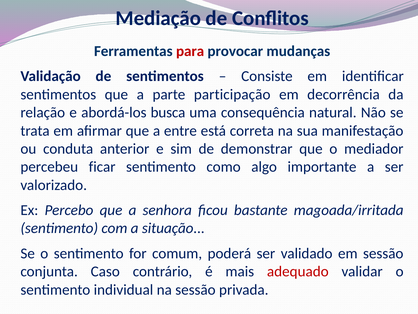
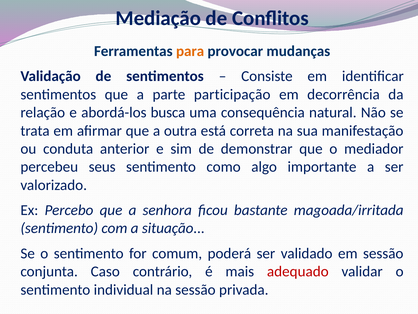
para colour: red -> orange (190, 51)
entre: entre -> outra (180, 130)
ficar: ficar -> seus (102, 167)
